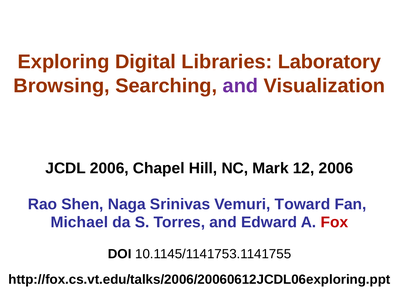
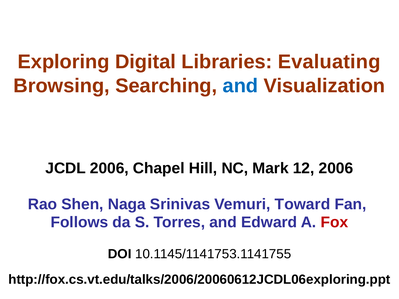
Laboratory: Laboratory -> Evaluating (329, 62)
and colour: purple -> blue (240, 86)
Michael: Michael -> Follows (79, 222)
